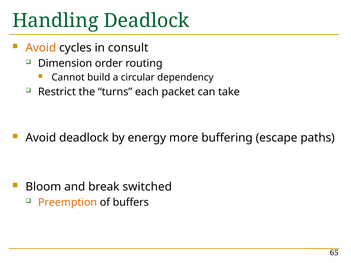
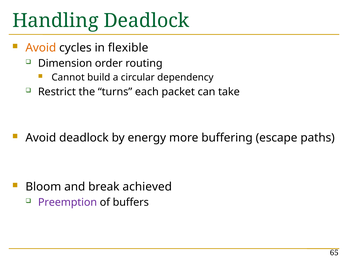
consult: consult -> flexible (128, 48)
switched: switched -> achieved (147, 187)
Preemption colour: orange -> purple (68, 203)
